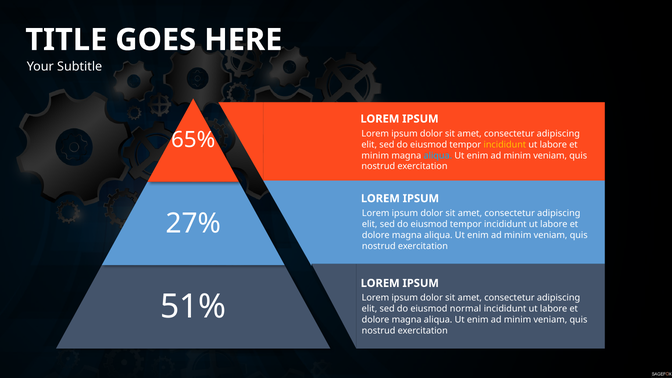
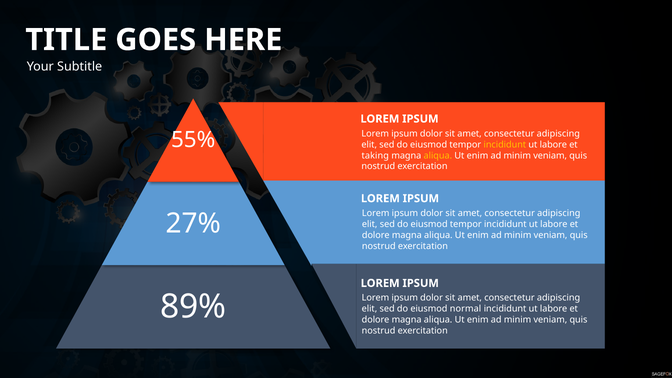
65%: 65% -> 55% (193, 140)
minim: minim -> taking (375, 156)
aliqua colour: light blue -> yellow (438, 156)
51%: 51% -> 89% (193, 307)
